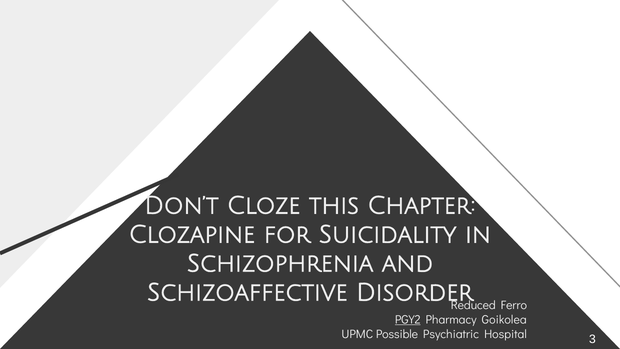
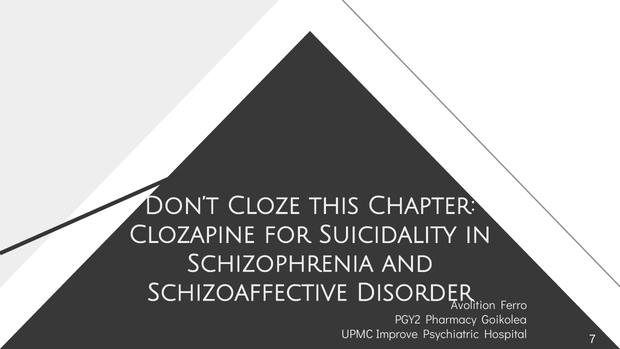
Reduced: Reduced -> Avolition (473, 305)
PGY2 underline: present -> none (408, 319)
Possible: Possible -> Improve (397, 334)
3: 3 -> 7 (592, 339)
